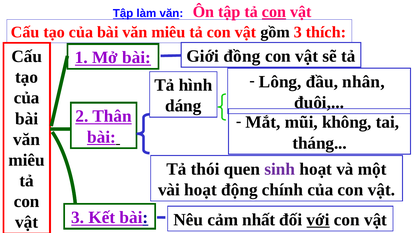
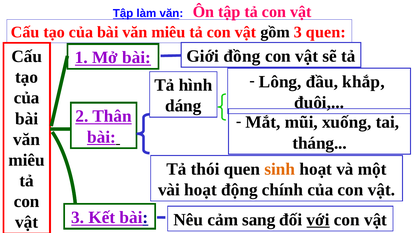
con underline: present -> none (274, 12)
3 thích: thích -> quen (326, 32)
nhân: nhân -> khắp (364, 82)
không: không -> xuống (347, 122)
sinh colour: purple -> orange (280, 169)
nhất: nhất -> sang (259, 220)
